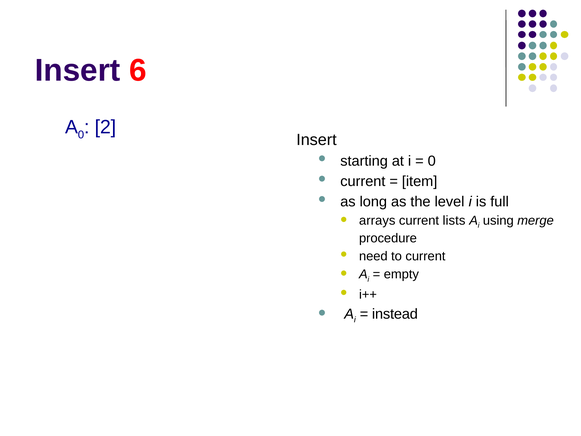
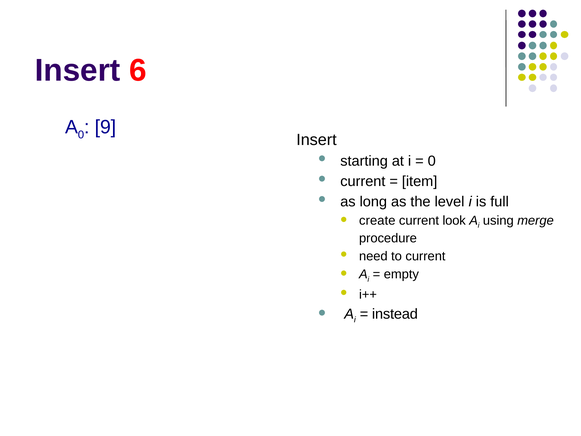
2: 2 -> 9 (106, 127)
arrays: arrays -> create (377, 220)
lists: lists -> look (454, 220)
